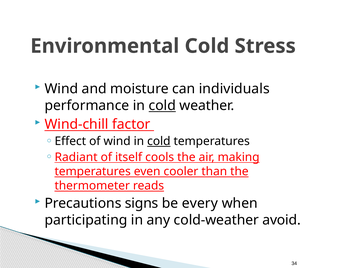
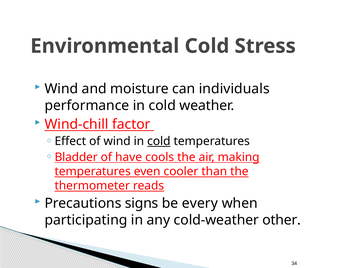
cold underline: present -> none (162, 105)
Radiant: Radiant -> Bladder (76, 157)
itself: itself -> have (129, 157)
avoid: avoid -> other (282, 220)
